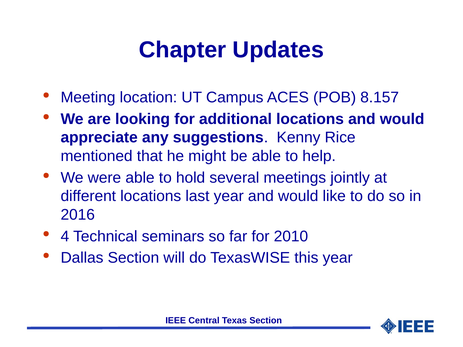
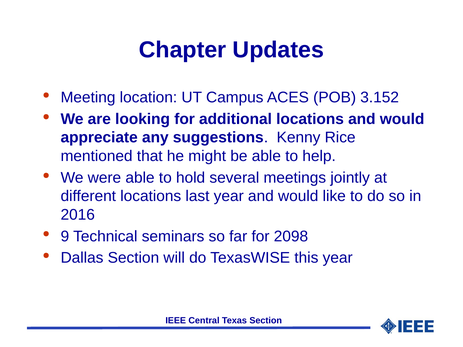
8.157: 8.157 -> 3.152 (380, 98)
4: 4 -> 9 (65, 236)
2010: 2010 -> 2098 (291, 236)
